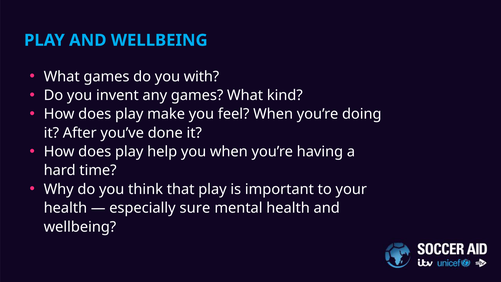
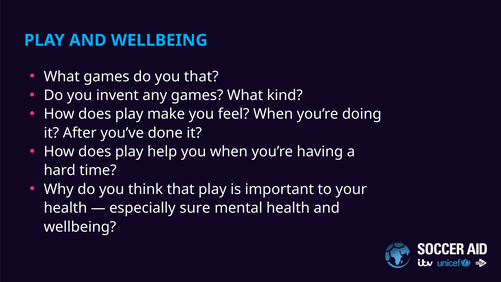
you with: with -> that (201, 77)
